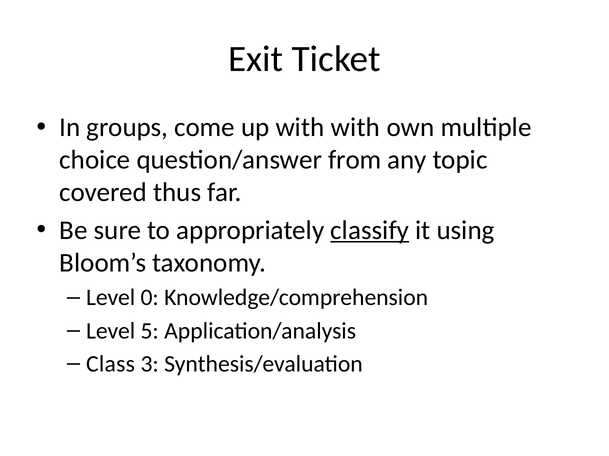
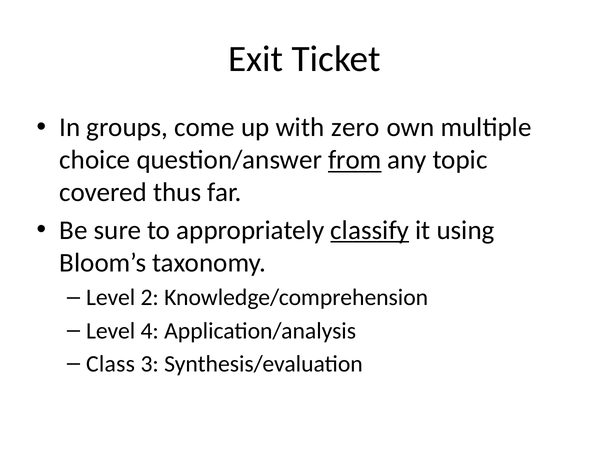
with with: with -> zero (355, 128)
from underline: none -> present (355, 160)
0: 0 -> 2 (150, 298)
5: 5 -> 4 (150, 331)
